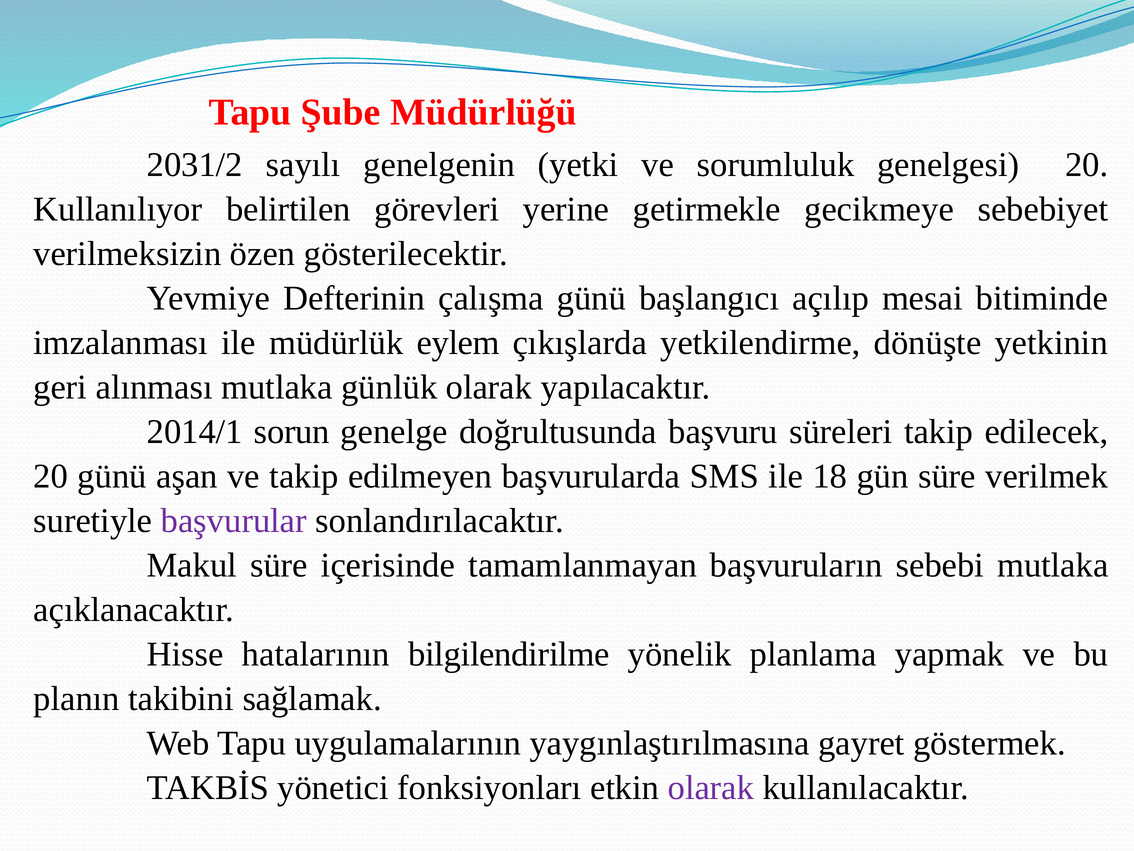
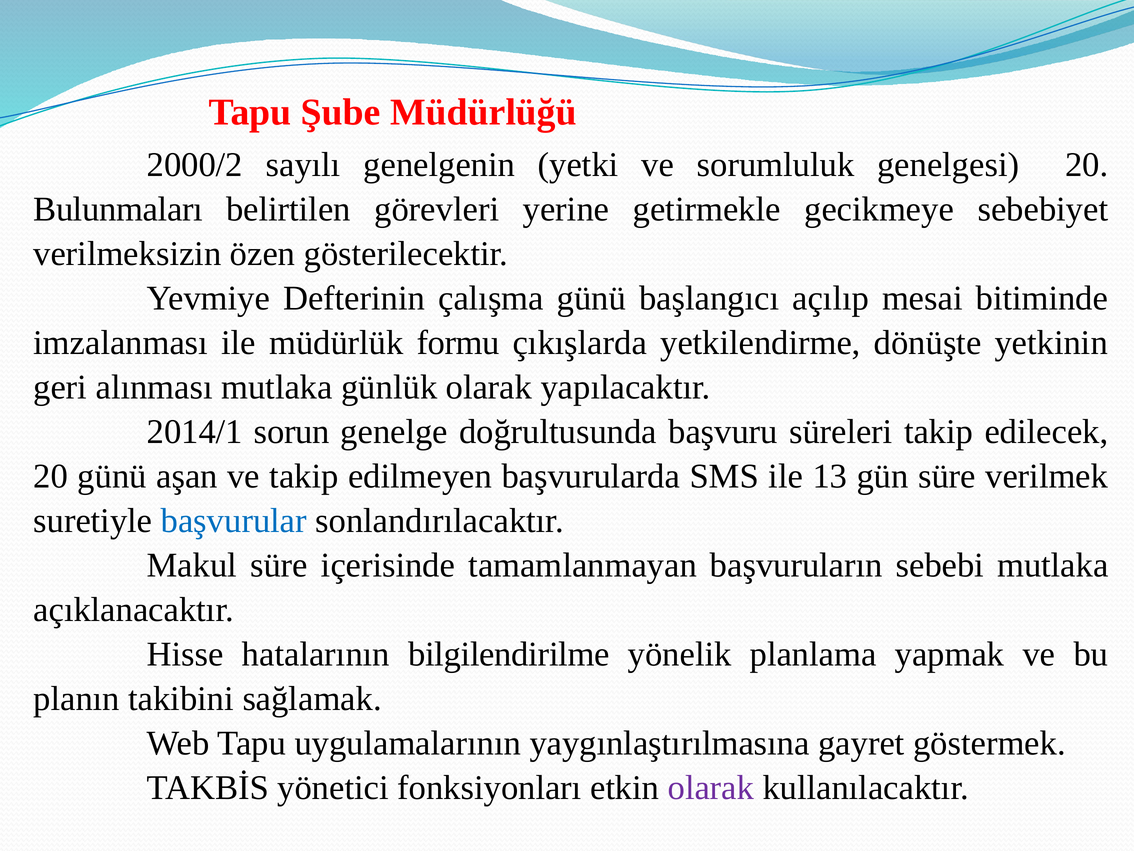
2031/2: 2031/2 -> 2000/2 (195, 165)
Kullanılıyor: Kullanılıyor -> Bulunmaları (118, 209)
eylem: eylem -> formu (458, 342)
18: 18 -> 13 (830, 476)
başvurular colour: purple -> blue (234, 520)
